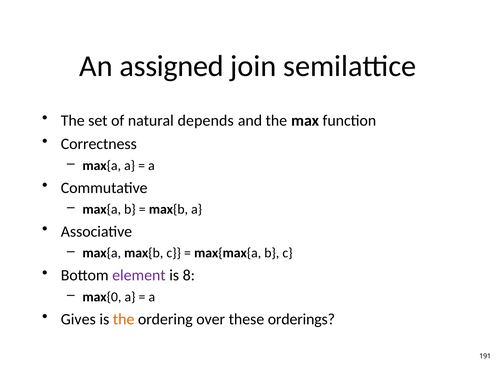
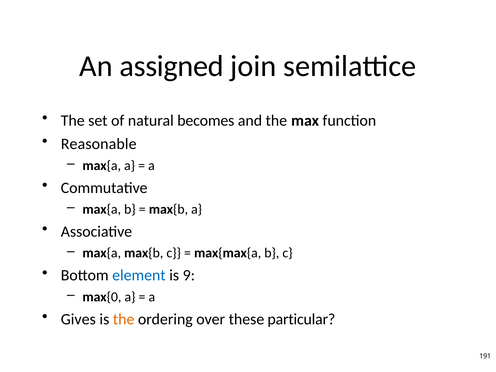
depends: depends -> becomes (206, 121)
Correctness: Correctness -> Reasonable (99, 144)
element colour: purple -> blue (139, 275)
8: 8 -> 9 (189, 275)
orderings: orderings -> particular (301, 319)
